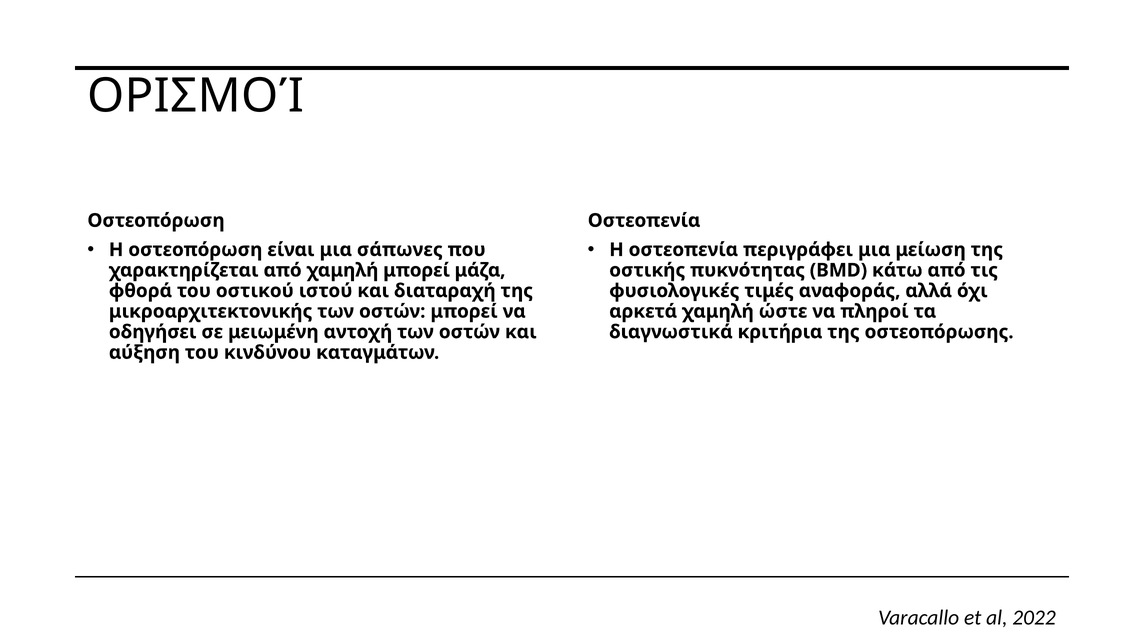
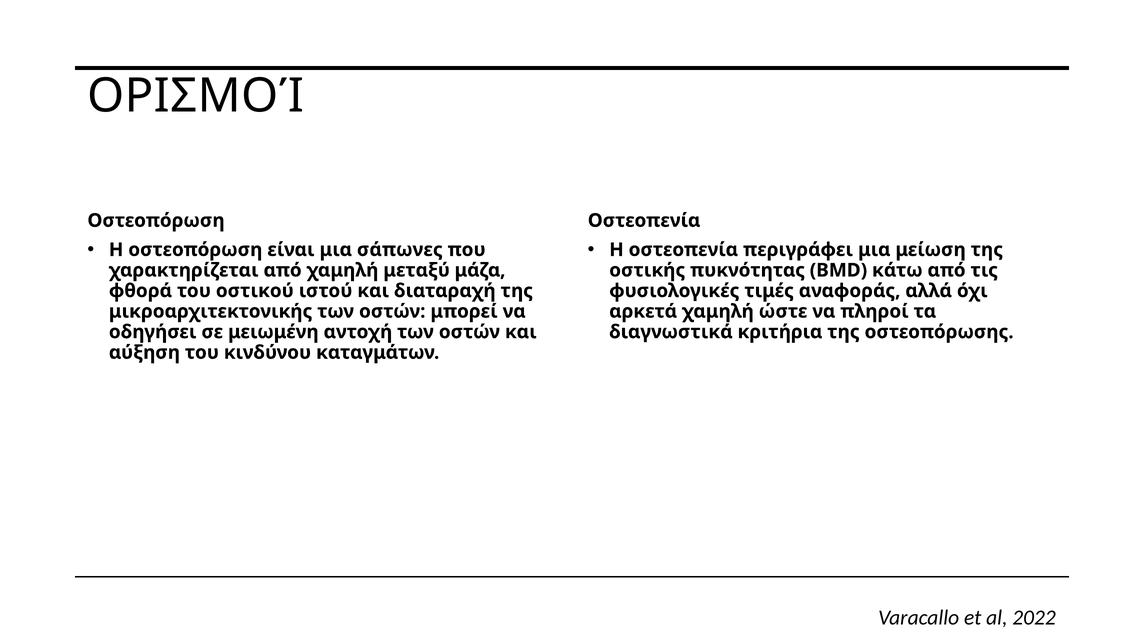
χαμηλή μπορεί: μπορεί -> μεταξύ (417, 270)
